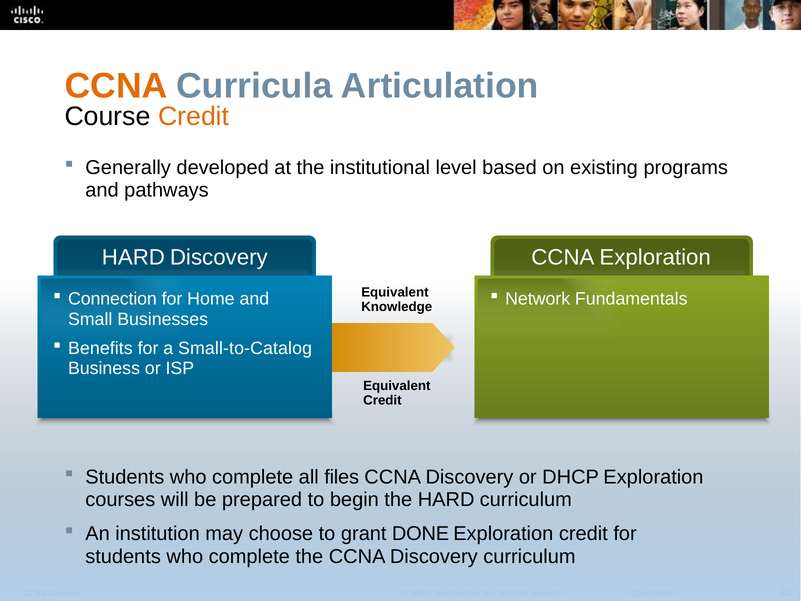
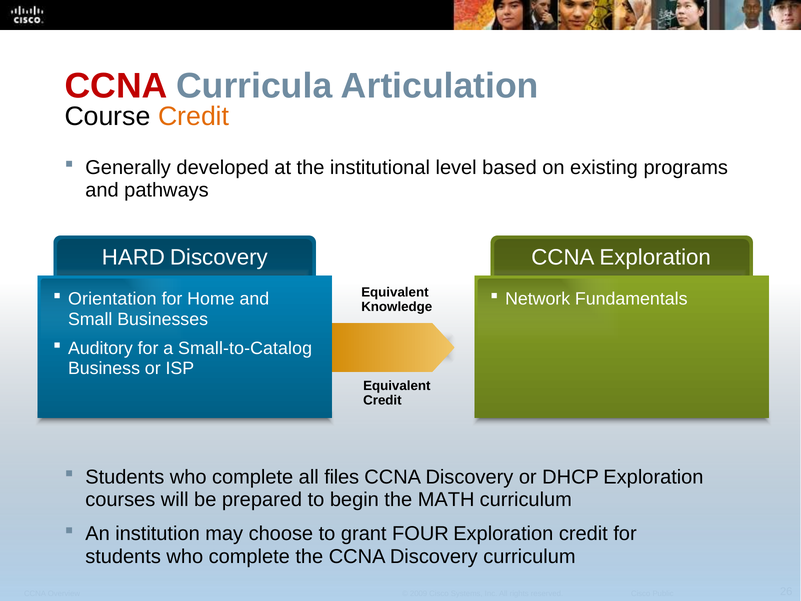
CCNA colour: orange -> red (116, 86)
Connection: Connection -> Orientation (112, 299)
Benefits: Benefits -> Auditory (100, 348)
the HARD: HARD -> MATH (446, 500)
DONE: DONE -> FOUR (420, 534)
